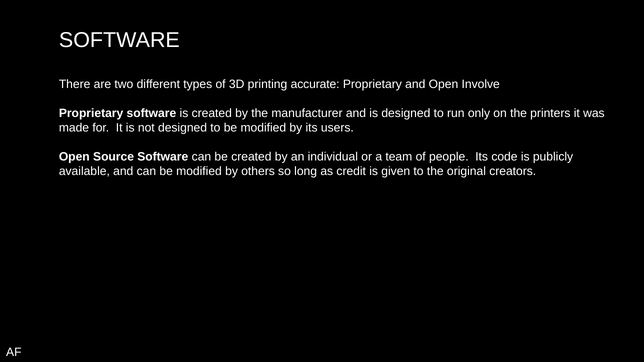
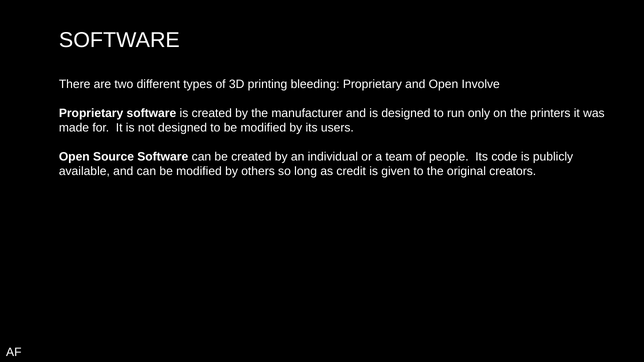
accurate: accurate -> bleeding (315, 84)
